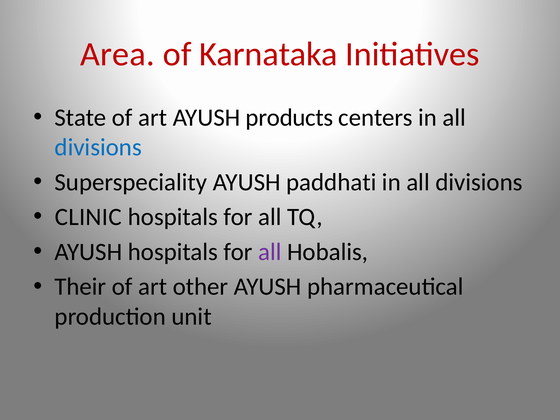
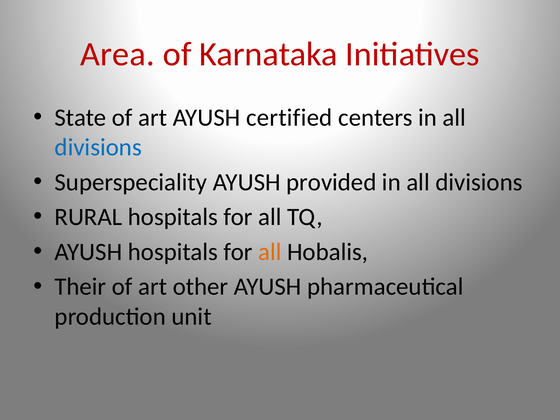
products: products -> certified (289, 117)
paddhati: paddhati -> provided (331, 182)
CLINIC: CLINIC -> RURAL (88, 217)
all colour: purple -> orange (270, 252)
